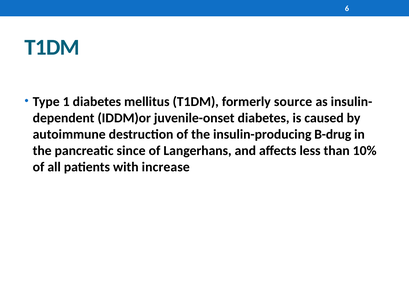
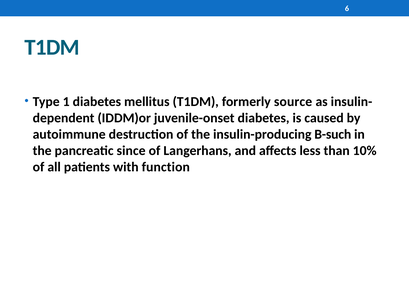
B-drug: B-drug -> B-such (333, 135)
increase: increase -> function (166, 167)
